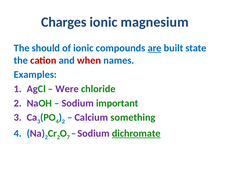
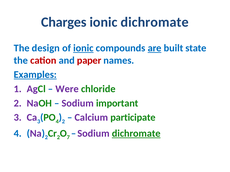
ionic magnesium: magnesium -> dichromate (155, 22)
should: should -> design (46, 48)
ionic underline: none -> present (83, 48)
when: when -> paper (89, 61)
Examples underline: none -> present (35, 75)
something: something -> participate (133, 118)
